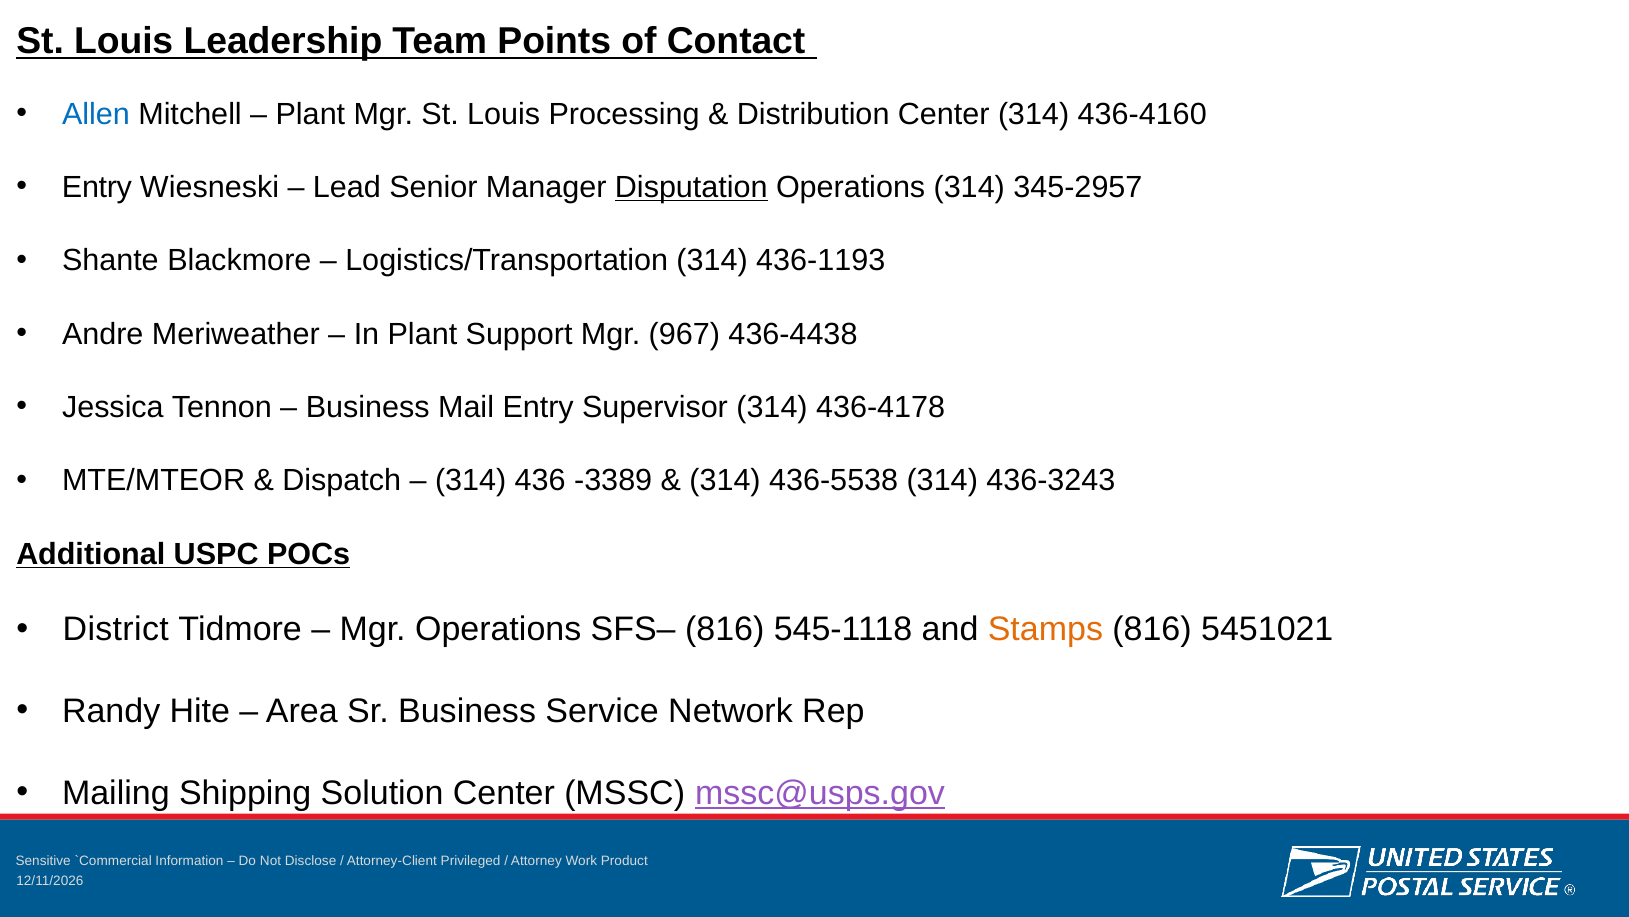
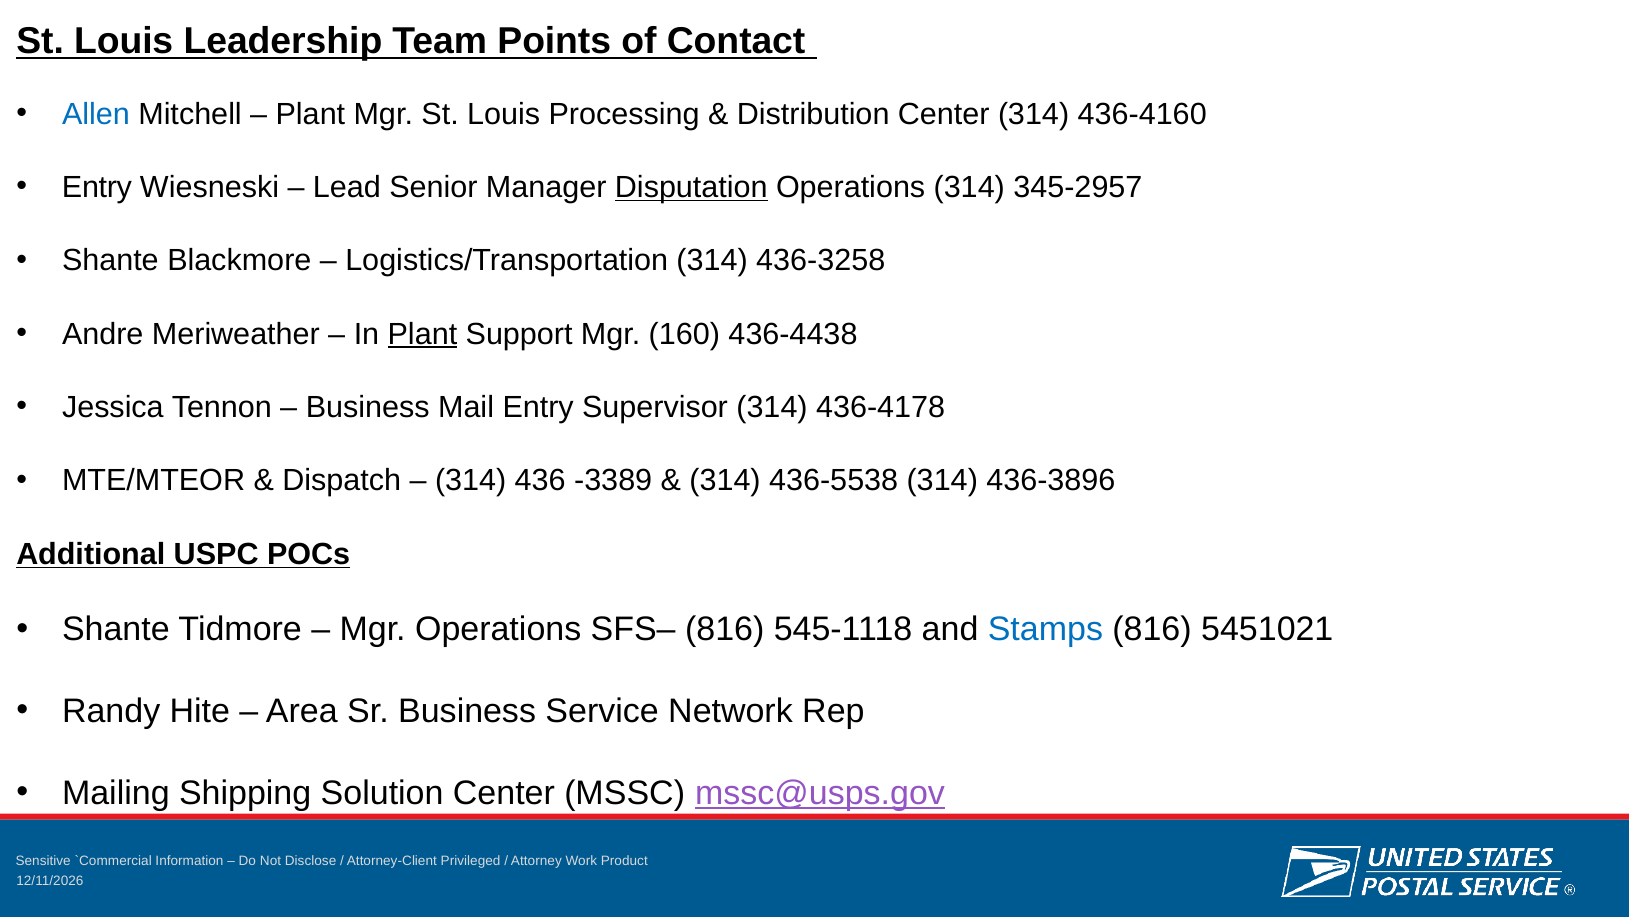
436-1193: 436-1193 -> 436-3258 (821, 260)
Plant underline: none -> present (422, 334)
967: 967 -> 160 (684, 334)
436-3243: 436-3243 -> 436-3896 (1051, 480)
District: District -> Shante (116, 629)
Stamps colour: orange -> blue (1045, 629)
